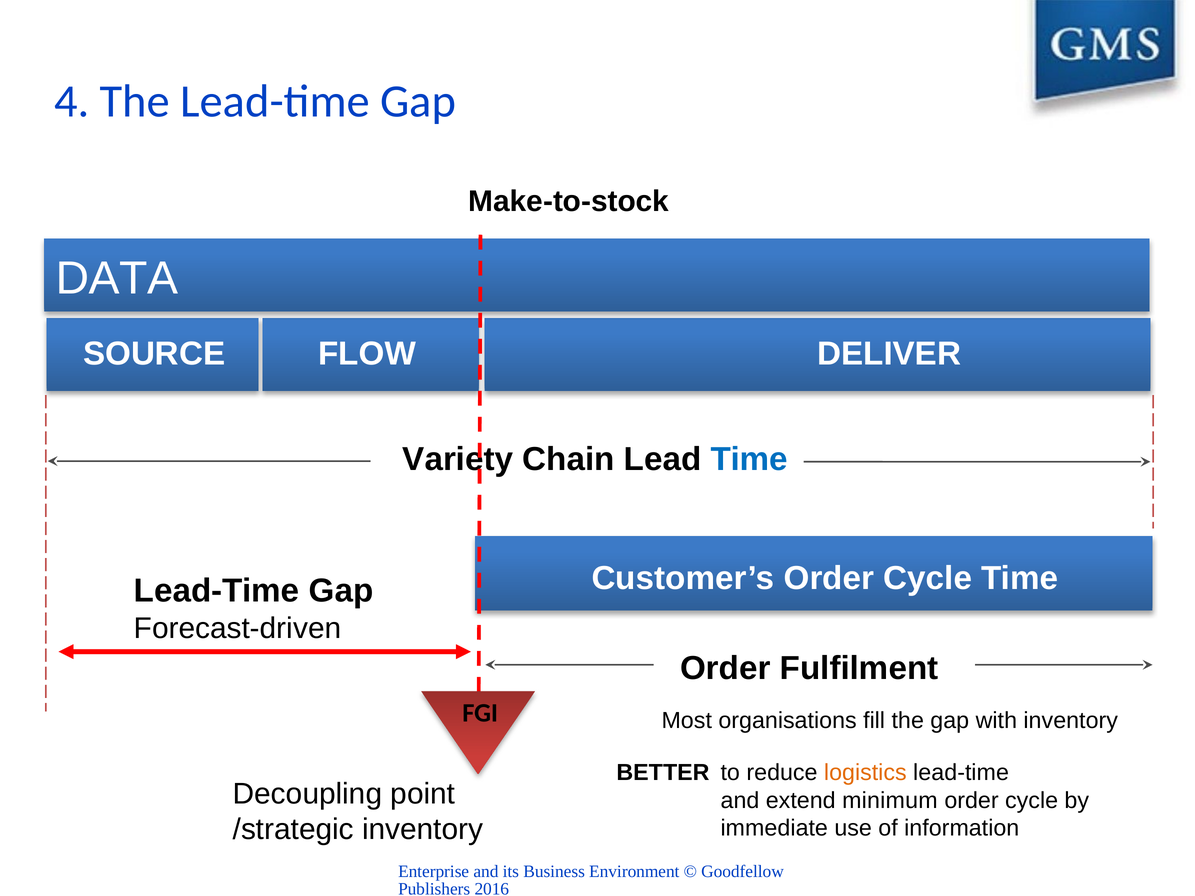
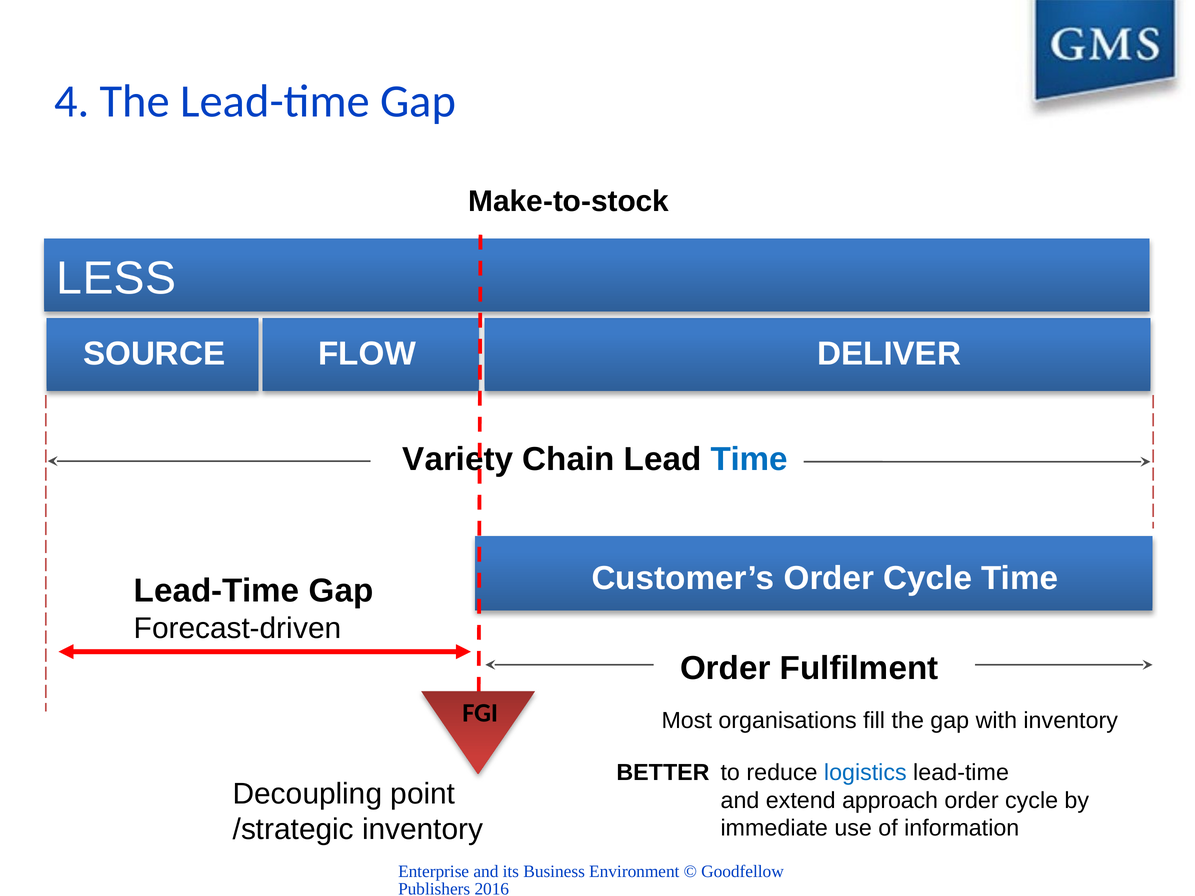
DATA: DATA -> LESS (116, 278)
logistics colour: orange -> blue (865, 773)
minimum: minimum -> approach (890, 801)
